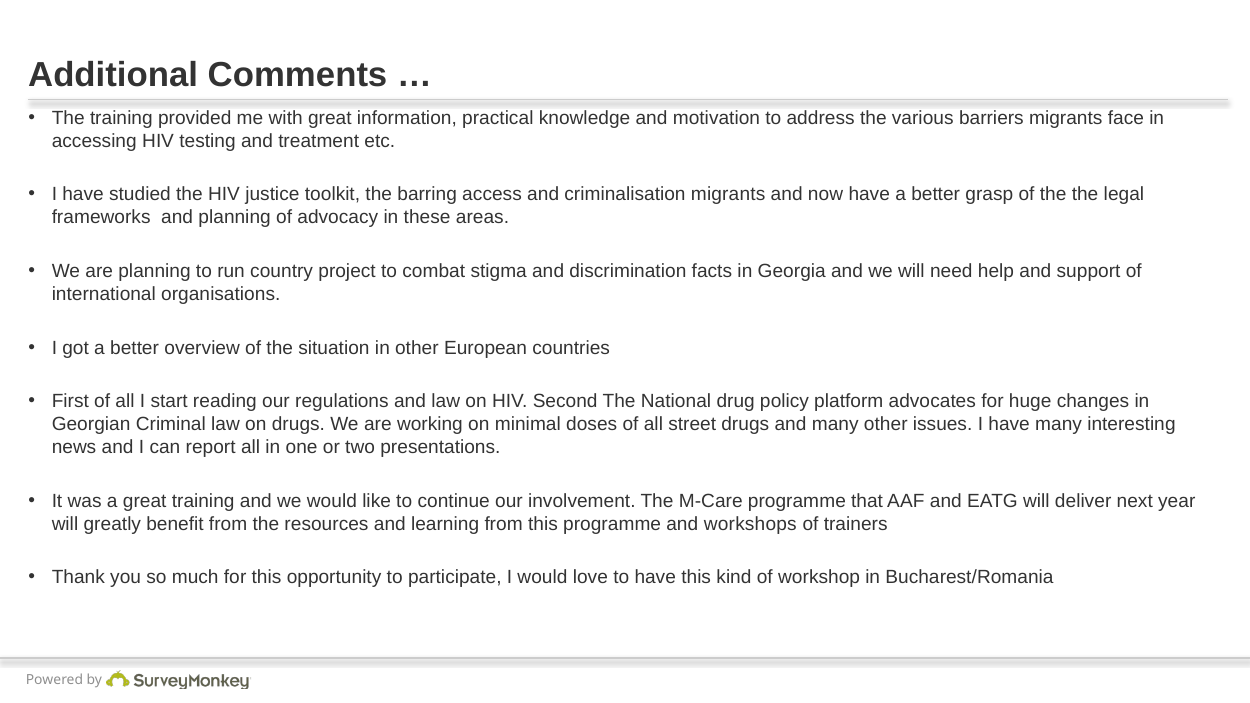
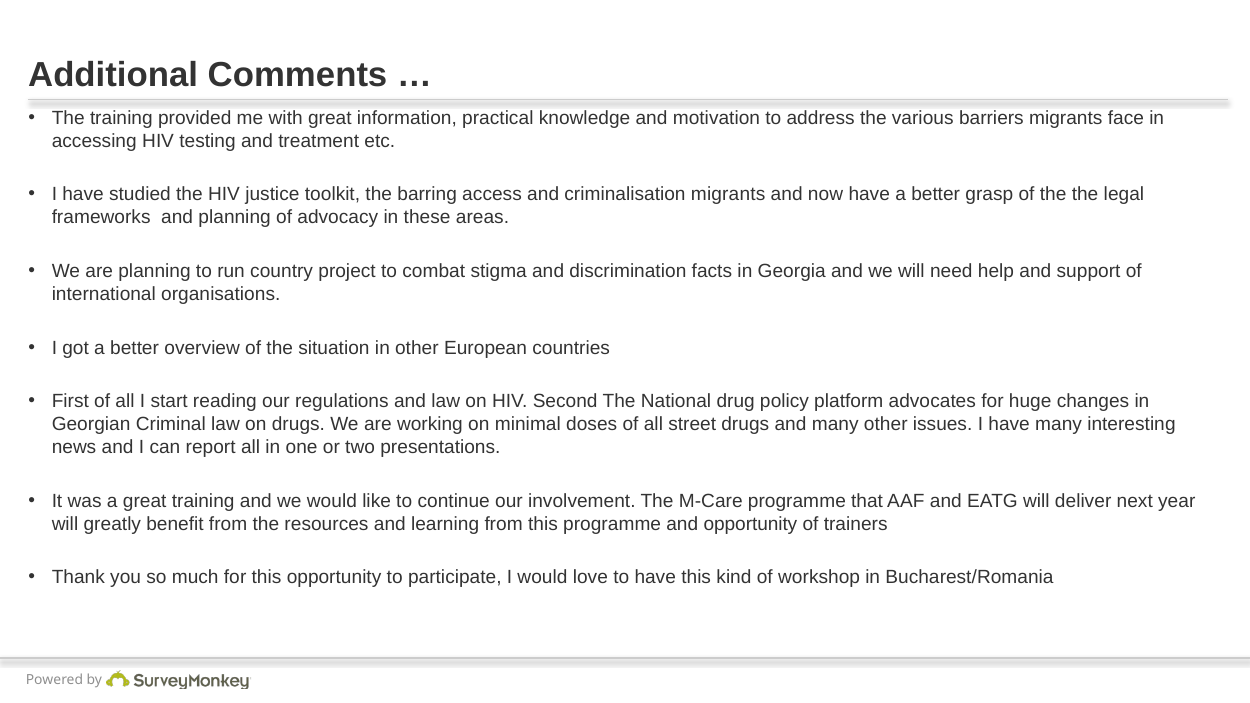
and workshops: workshops -> opportunity (750, 524)
